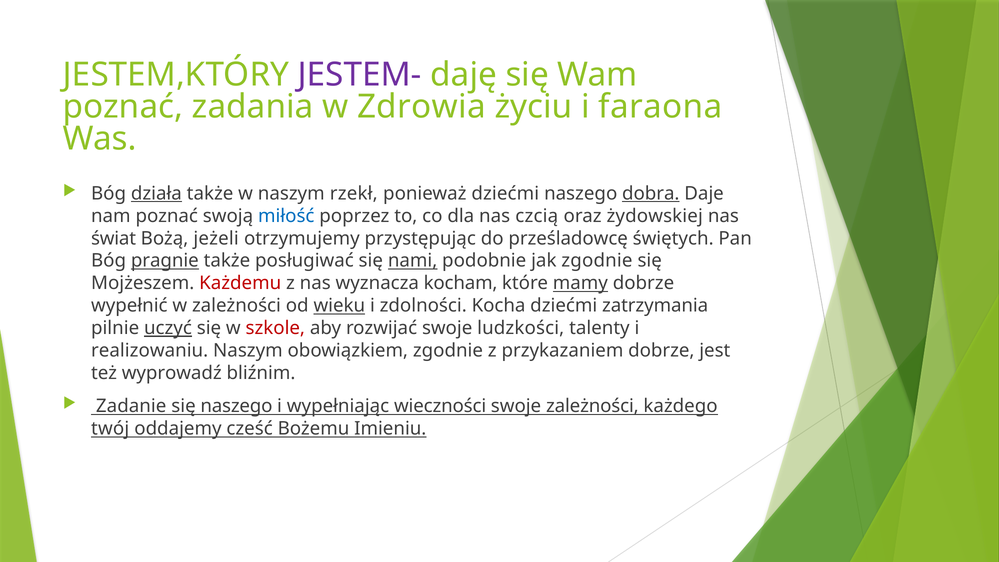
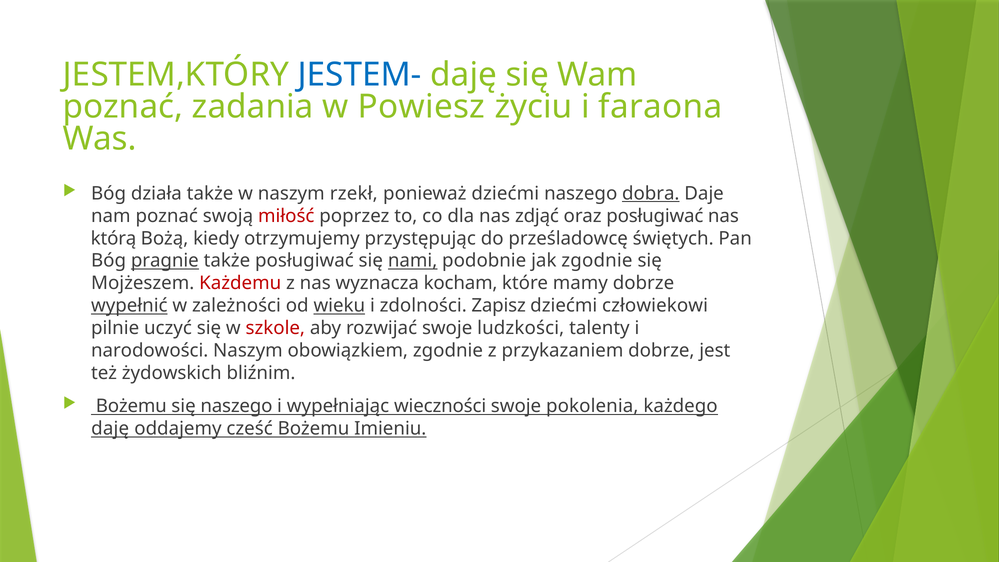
JESTEM- colour: purple -> blue (360, 75)
Zdrowia: Zdrowia -> Powiesz (421, 107)
działa underline: present -> none (156, 193)
miłość colour: blue -> red (286, 216)
czcią: czcią -> zdjąć (537, 216)
oraz żydowskiej: żydowskiej -> posługiwać (655, 216)
świat: świat -> którą (114, 238)
jeżeli: jeżeli -> kiedy (216, 238)
mamy underline: present -> none (580, 283)
wypełnić underline: none -> present (129, 306)
Kocha: Kocha -> Zapisz (499, 306)
zatrzymania: zatrzymania -> człowiekowi (655, 306)
uczyć underline: present -> none (168, 328)
realizowaniu: realizowaniu -> narodowości (150, 351)
wyprowadź: wyprowadź -> żydowskich (172, 373)
Zadanie: Zadanie -> Bożemu (131, 406)
swoje zależności: zależności -> pokolenia (592, 406)
twój: twój -> daję (110, 429)
